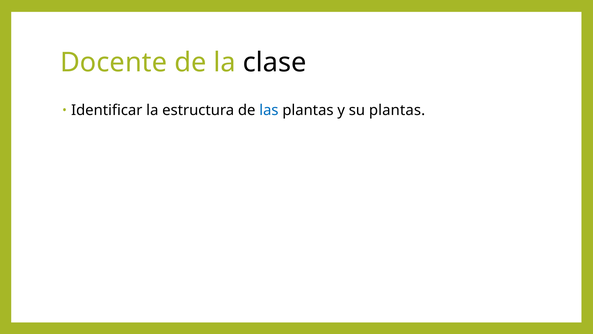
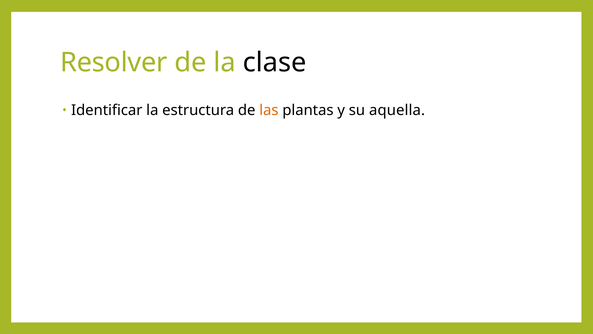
Docente: Docente -> Resolver (114, 62)
las colour: blue -> orange (269, 110)
su plantas: plantas -> aquella (397, 110)
